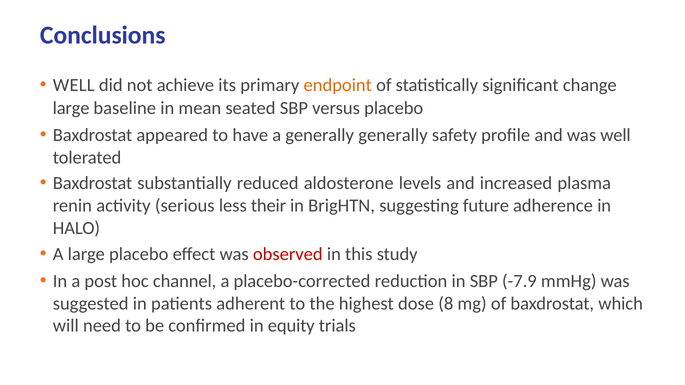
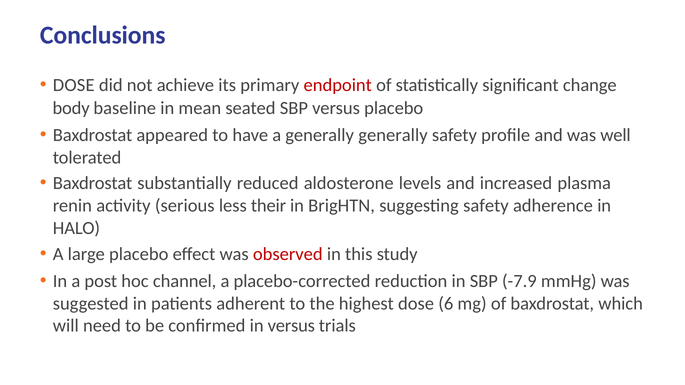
WELL: WELL -> DOSE (74, 85)
endpoint colour: orange -> red (338, 85)
large: large -> body (71, 108)
suggesting future: future -> safety (486, 206)
8: 8 -> 6 (446, 304)
in equity: equity -> versus (291, 326)
